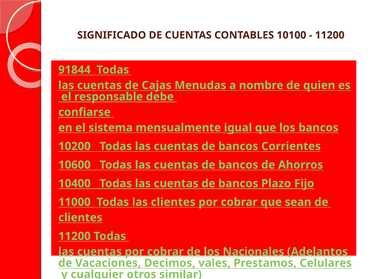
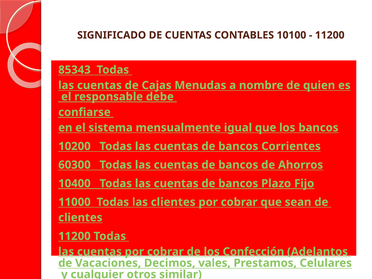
91844: 91844 -> 85343 (74, 70)
10600: 10600 -> 60300 (74, 165)
Nacionales: Nacionales -> Confección (253, 252)
